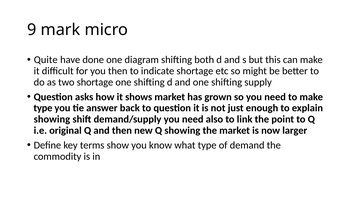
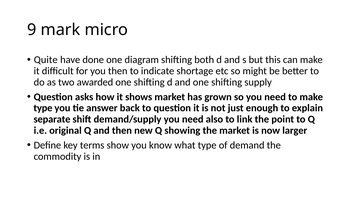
two shortage: shortage -> awarded (95, 82)
showing: showing -> separate (52, 120)
